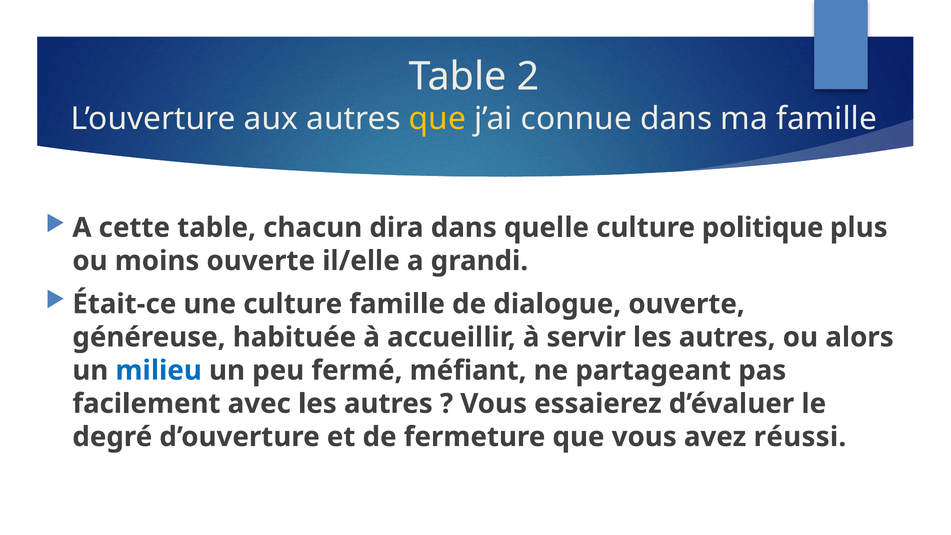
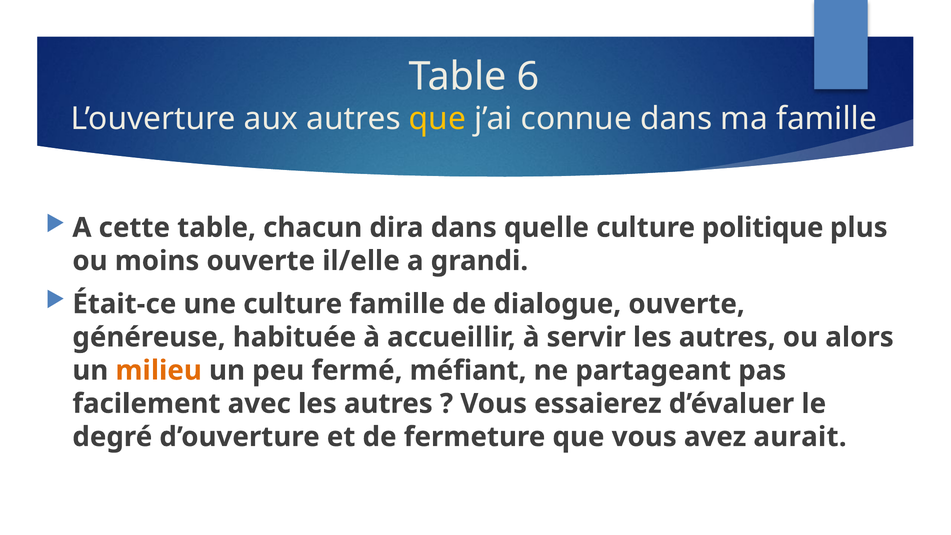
2: 2 -> 6 (528, 76)
milieu colour: blue -> orange (159, 370)
réussi: réussi -> aurait (800, 437)
